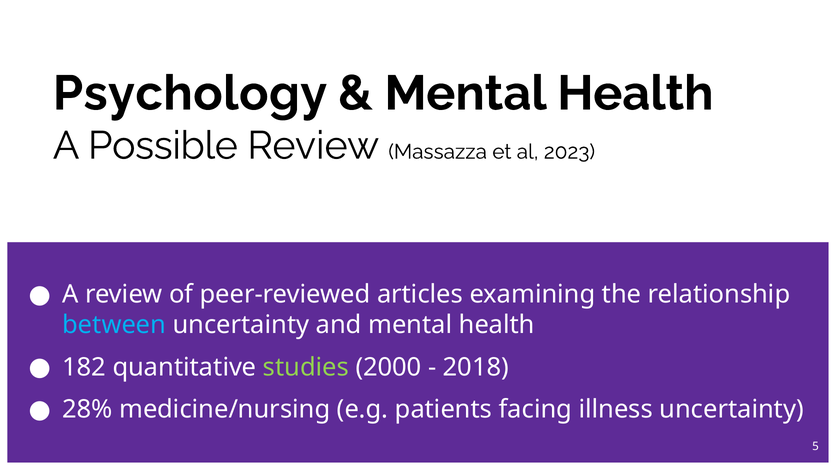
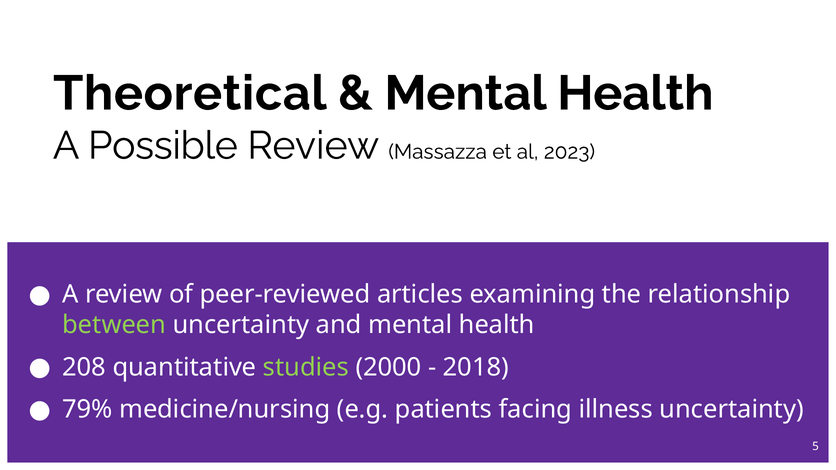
Psychology: Psychology -> Theoretical (190, 93)
between colour: light blue -> light green (114, 325)
182: 182 -> 208 (84, 367)
28%: 28% -> 79% (87, 410)
